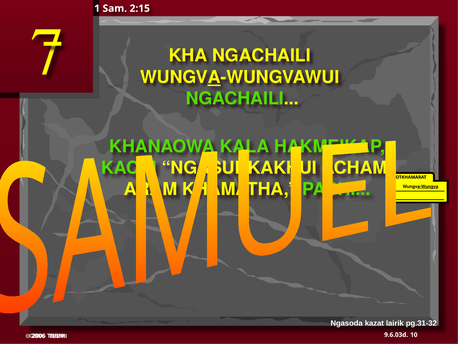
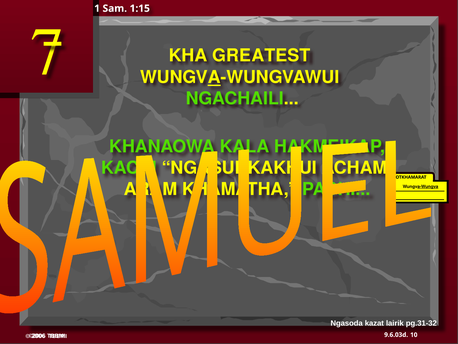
2:15: 2:15 -> 1:15 (140, 8)
KHA NGACHAILI: NGACHAILI -> GREATEST (261, 56)
